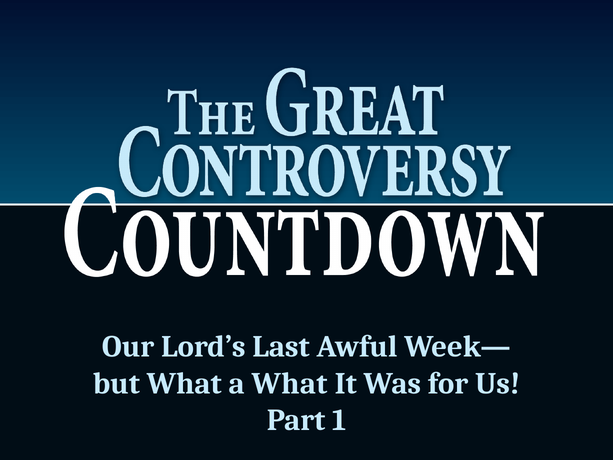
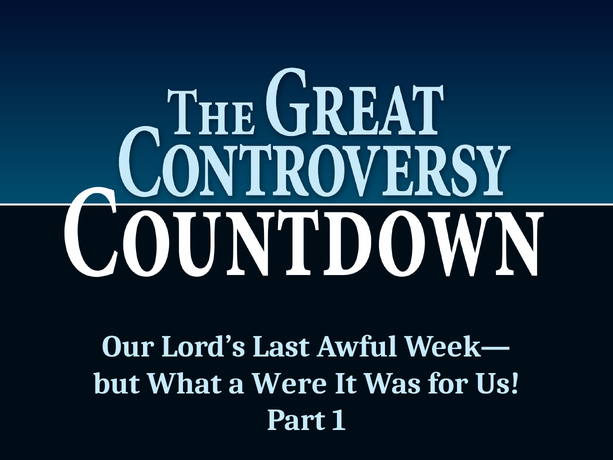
a What: What -> Were (290, 383)
